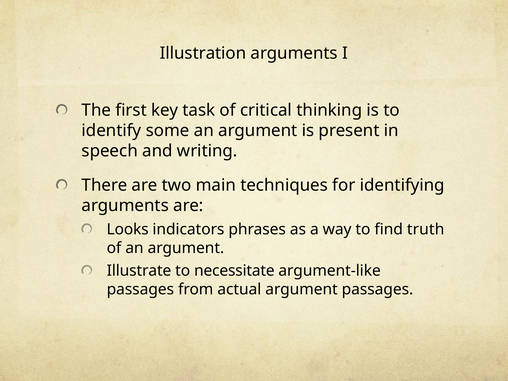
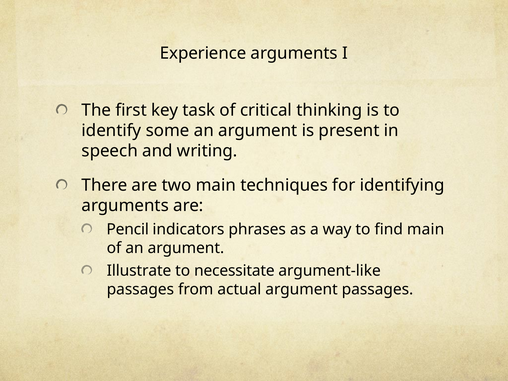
Illustration: Illustration -> Experience (203, 53)
Looks: Looks -> Pencil (128, 229)
find truth: truth -> main (426, 229)
